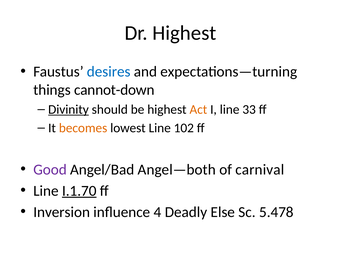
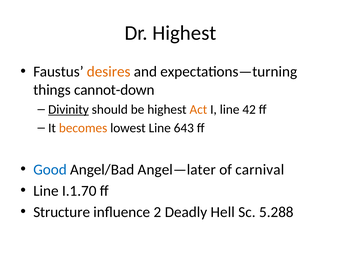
desires colour: blue -> orange (109, 72)
33: 33 -> 42 (249, 109)
102: 102 -> 643 (184, 128)
Good colour: purple -> blue (50, 169)
Angel—both: Angel—both -> Angel—later (177, 169)
I.1.70 underline: present -> none (79, 191)
Inversion: Inversion -> Structure (62, 212)
4: 4 -> 2 (158, 212)
Else: Else -> Hell (223, 212)
5.478: 5.478 -> 5.288 (276, 212)
